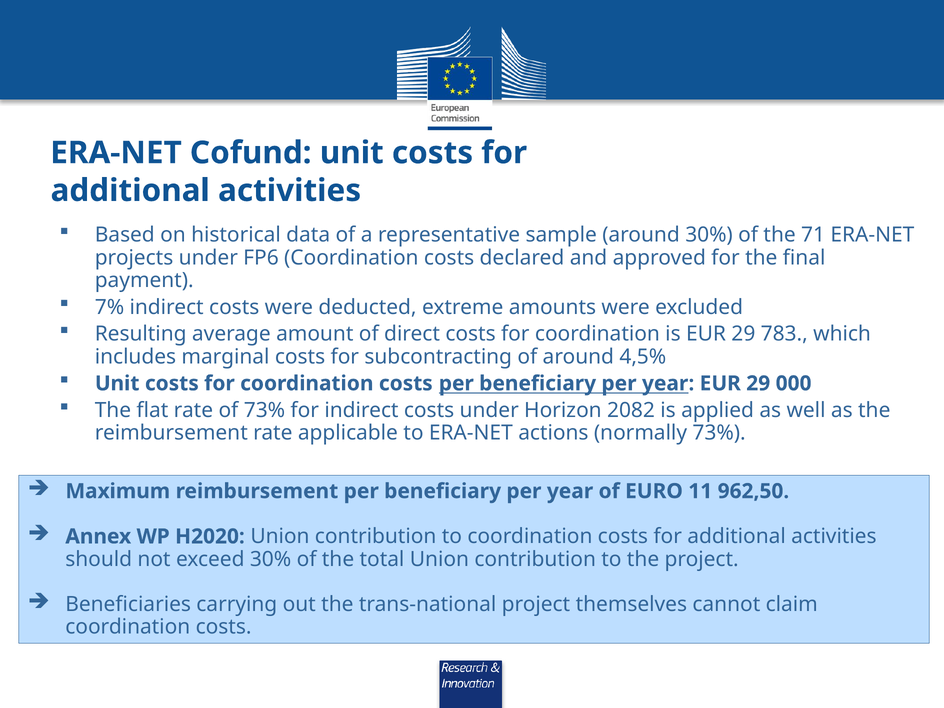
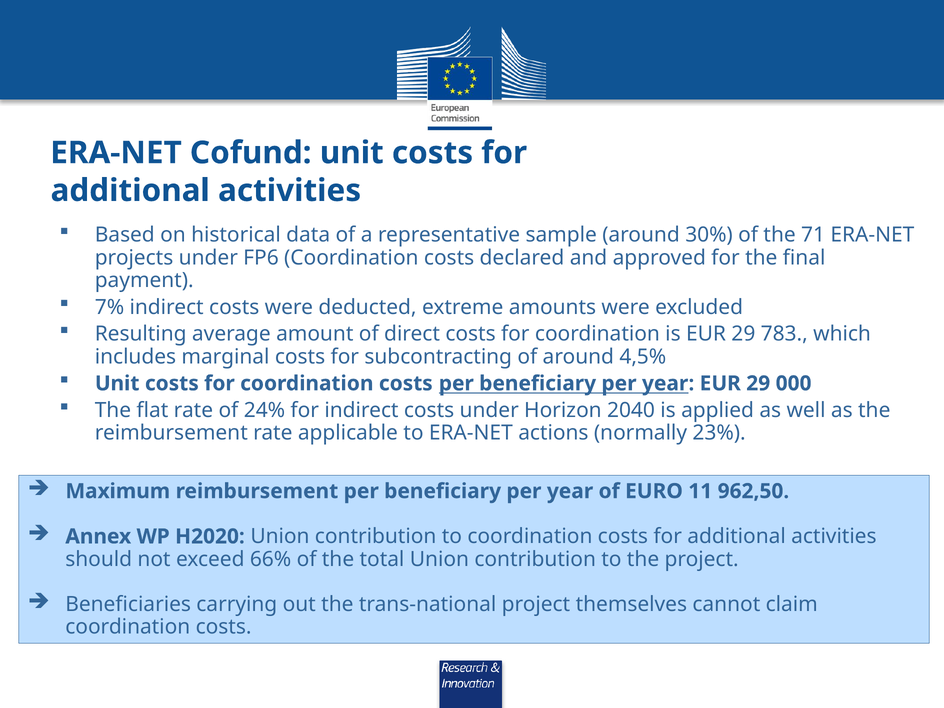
of 73%: 73% -> 24% (264, 410)
2082: 2082 -> 2040 (631, 410)
normally 73%: 73% -> 23% (719, 433)
exceed 30%: 30% -> 66% (271, 559)
